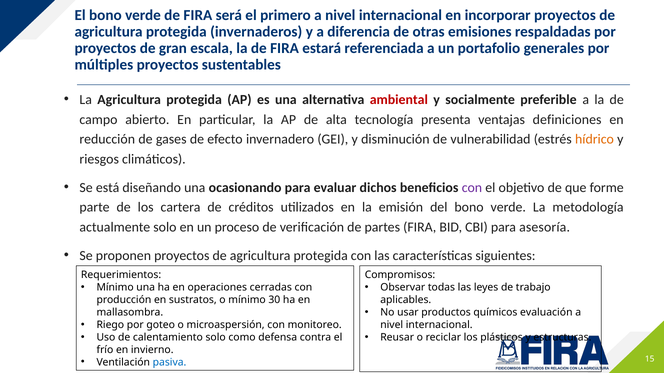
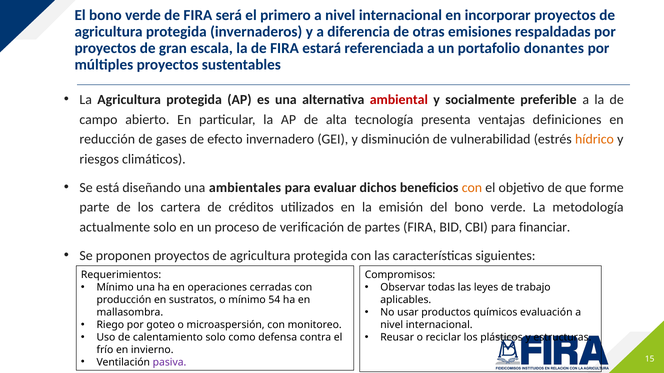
generales: generales -> donantes (554, 48)
ocasionando: ocasionando -> ambientales (245, 188)
con colour: purple -> orange (472, 188)
asesoría: asesoría -> financiar (545, 228)
30: 30 -> 54 (274, 300)
pasiva colour: blue -> purple (170, 363)
